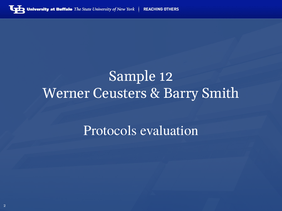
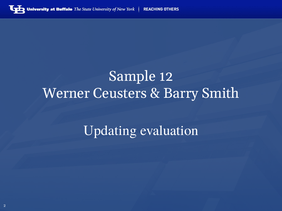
Protocols: Protocols -> Updating (110, 131)
